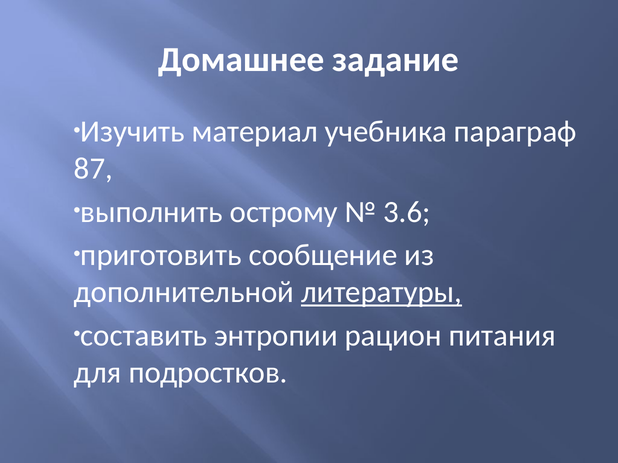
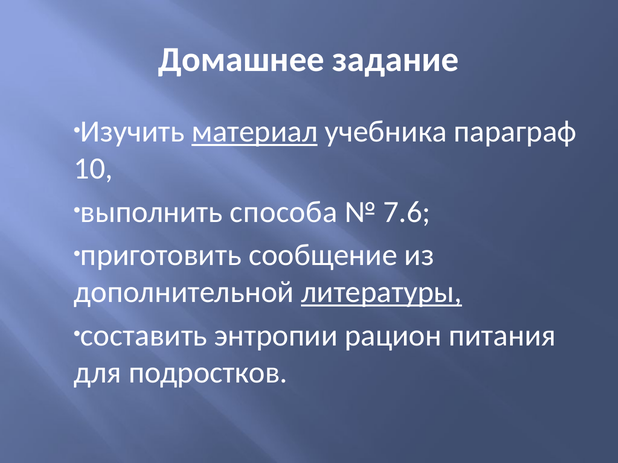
материал underline: none -> present (255, 132)
87: 87 -> 10 (93, 169)
острому: острому -> способа (284, 212)
3.6: 3.6 -> 7.6 (407, 212)
